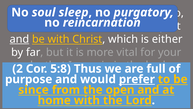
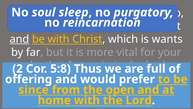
either: either -> wants (167, 39)
purpose: purpose -> offering (29, 79)
prefer underline: present -> none (137, 79)
